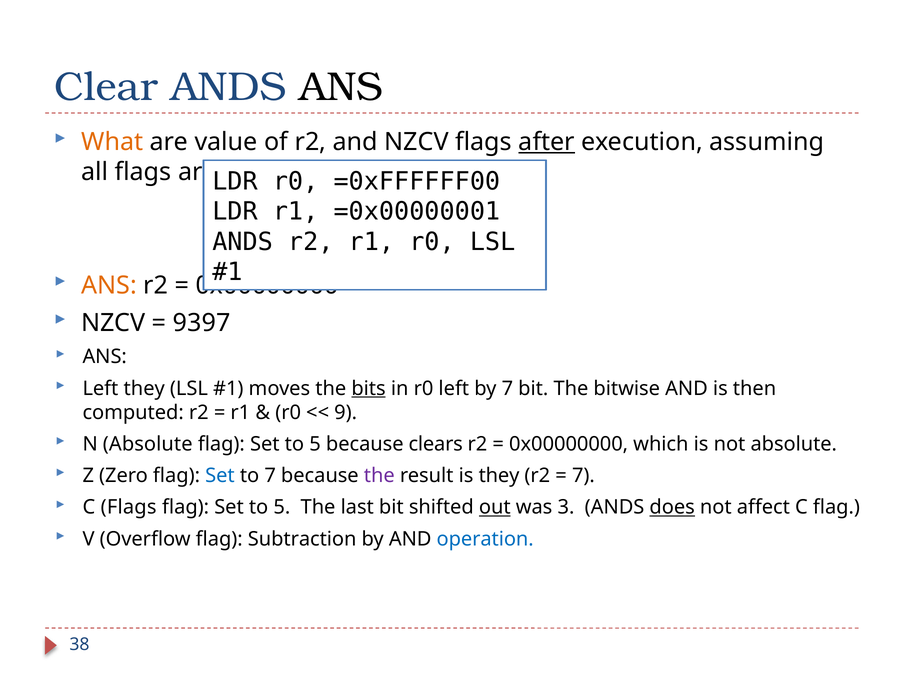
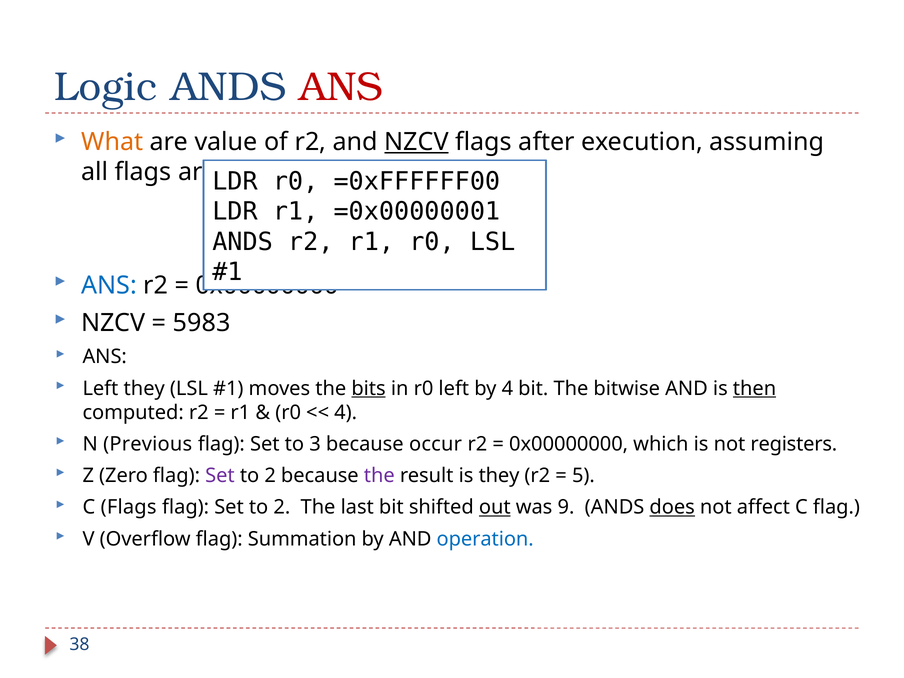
Clear: Clear -> Logic (106, 87)
ANS colour: black -> red (341, 87)
NZCV underline: none -> present (416, 142)
after underline: present -> none (547, 142)
ANS colour: orange -> blue (109, 285)
9397: 9397 -> 5983 (202, 323)
by 7: 7 -> 4 (507, 388)
then underline: none -> present (755, 388)
9: 9 -> 4 (346, 413)
N Absolute: Absolute -> Previous (148, 444)
5: 5 -> 3 (315, 444)
clears: clears -> occur (435, 444)
not absolute: absolute -> registers (794, 444)
Set colour: blue -> purple (220, 476)
7: 7 -> 2 (270, 476)
7: 7 -> 5 (583, 476)
5: 5 -> 2 (282, 507)
3: 3 -> 9 (566, 507)
Subtraction: Subtraction -> Summation (302, 539)
